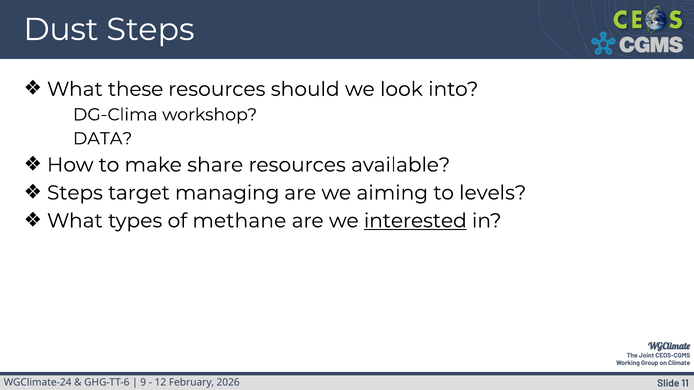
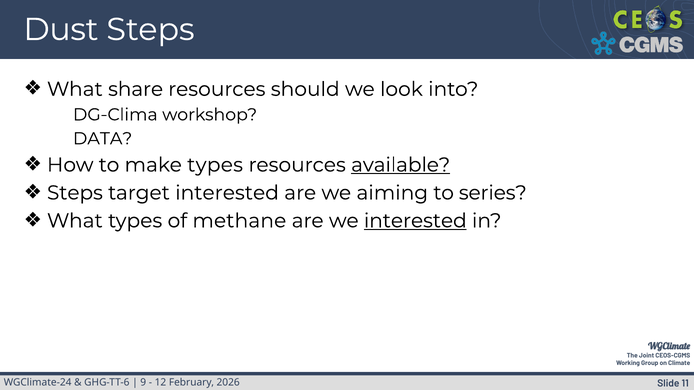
these: these -> share (136, 89)
make share: share -> types (215, 165)
available underline: none -> present (401, 165)
target managing: managing -> interested (227, 193)
levels: levels -> series (493, 193)
